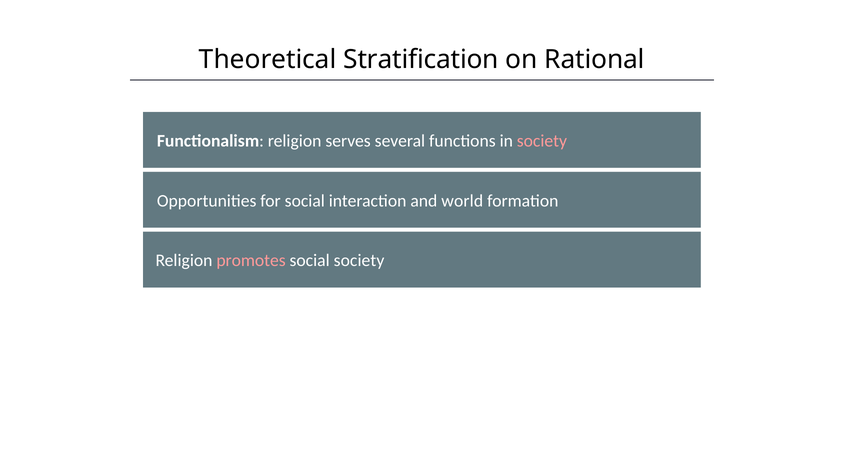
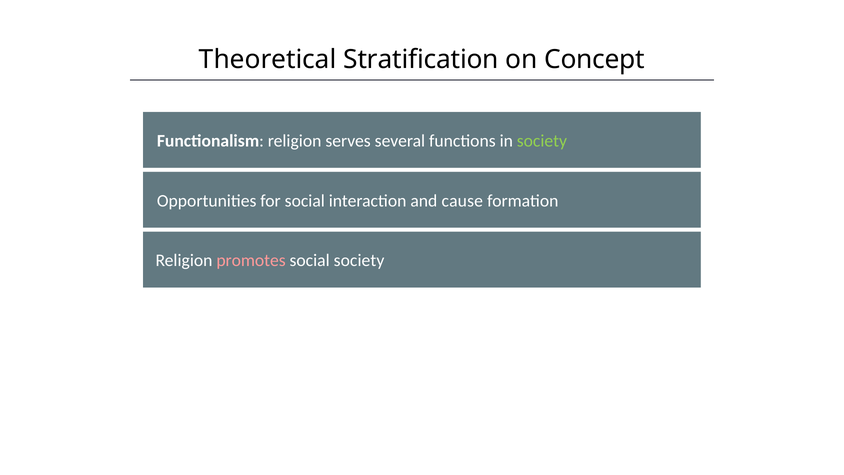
Rational: Rational -> Concept (595, 60)
society colour: pink -> light green (542, 141)
world: world -> cause (462, 201)
